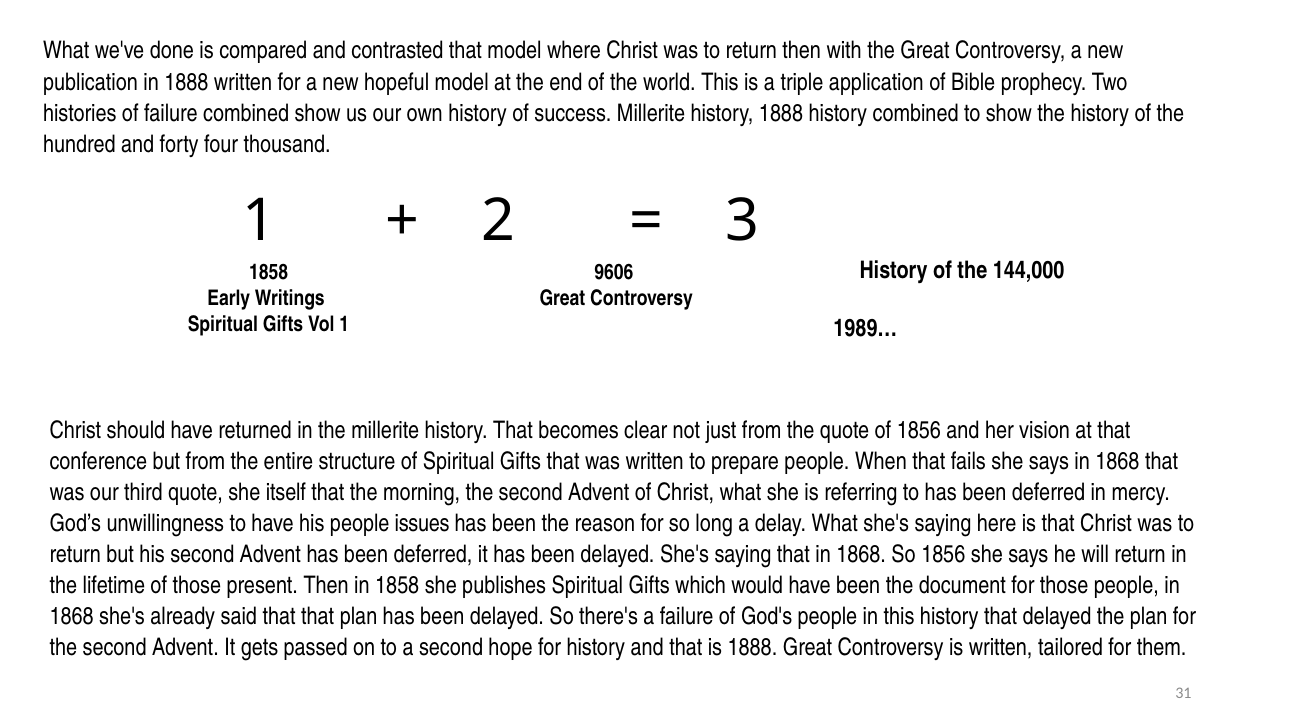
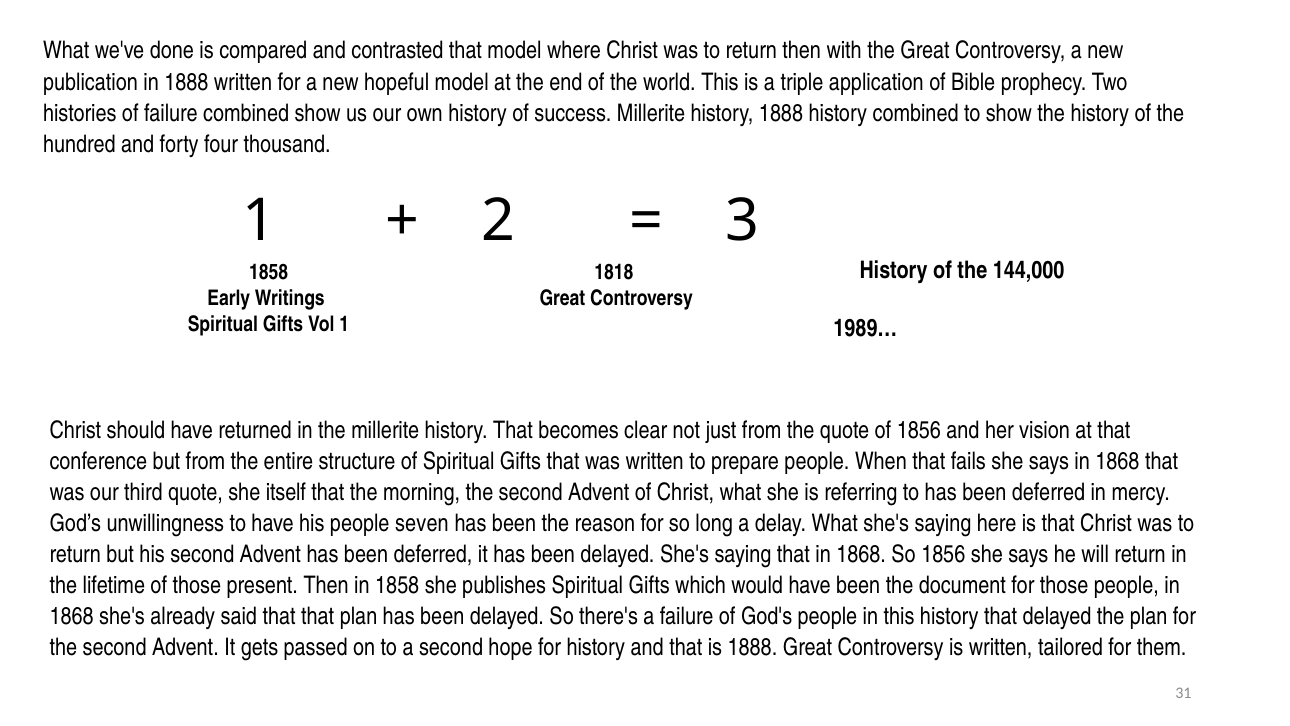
9606: 9606 -> 1818 (614, 272)
issues: issues -> seven (422, 523)
